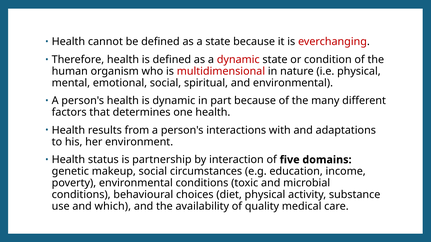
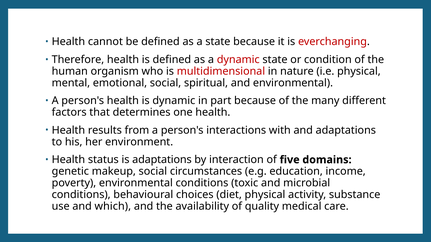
is partnership: partnership -> adaptations (162, 160)
